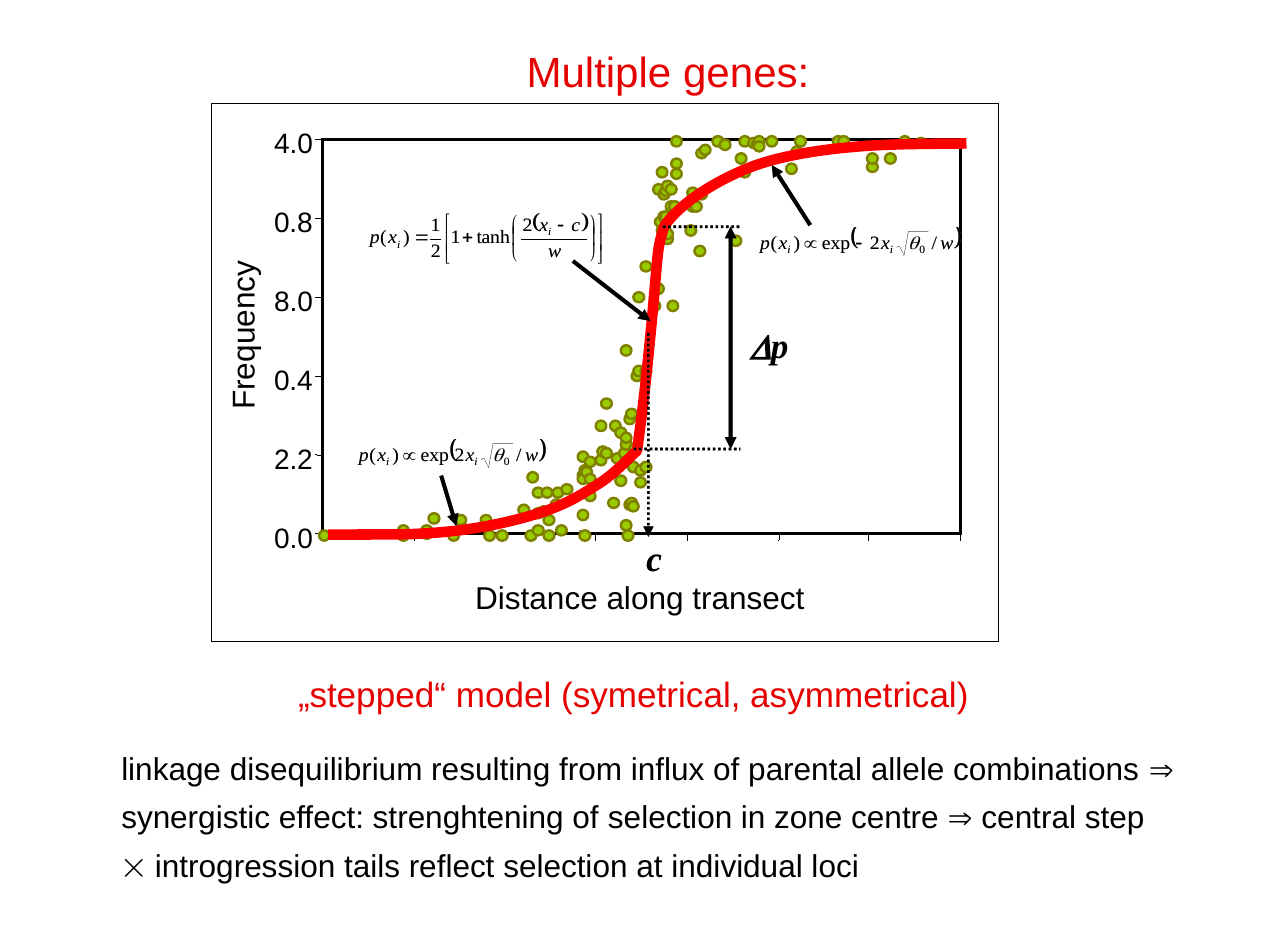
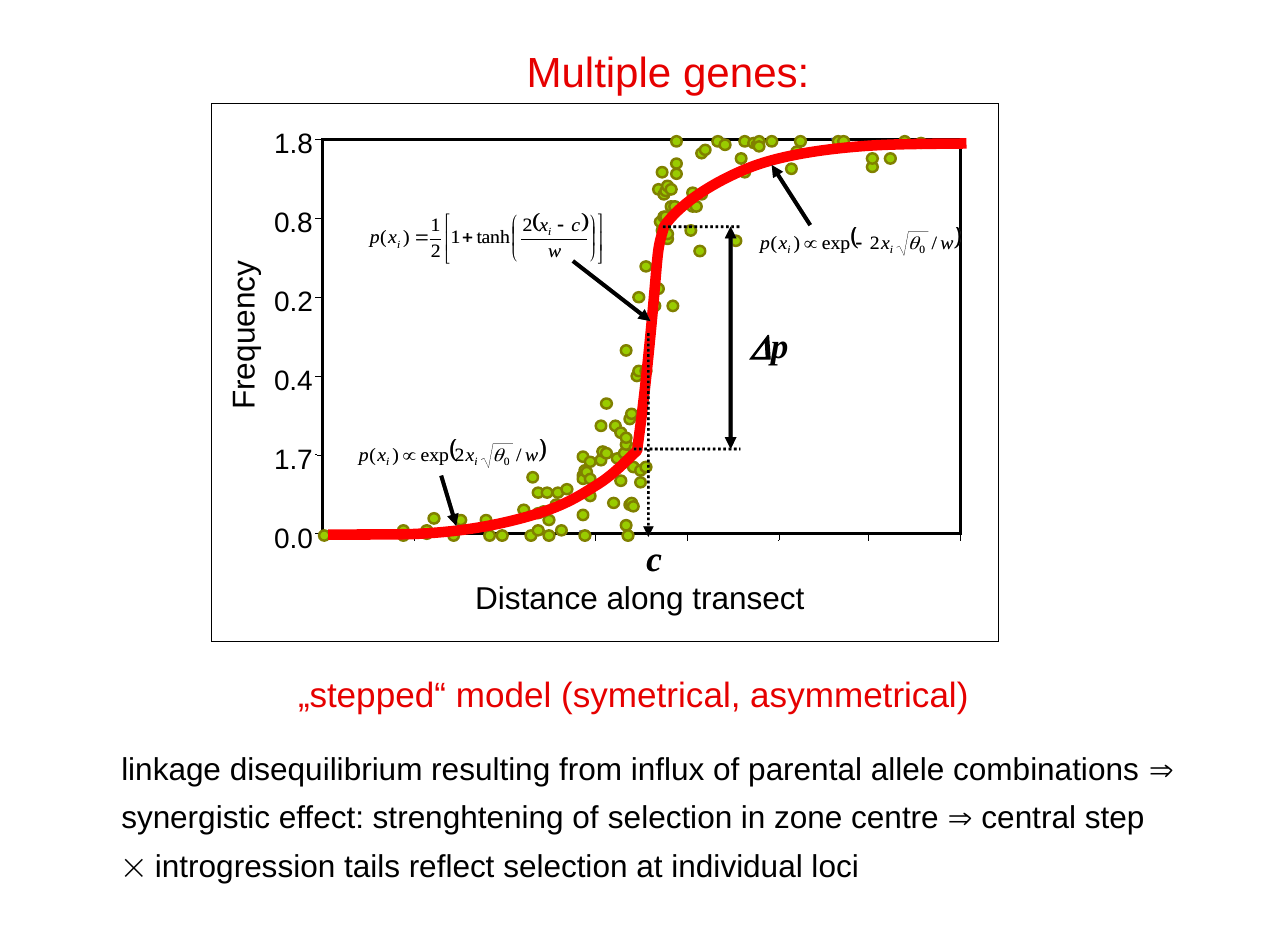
4.0: 4.0 -> 1.8 (294, 145)
8.0: 8.0 -> 0.2 (294, 302)
2.2: 2.2 -> 1.7 (293, 460)
